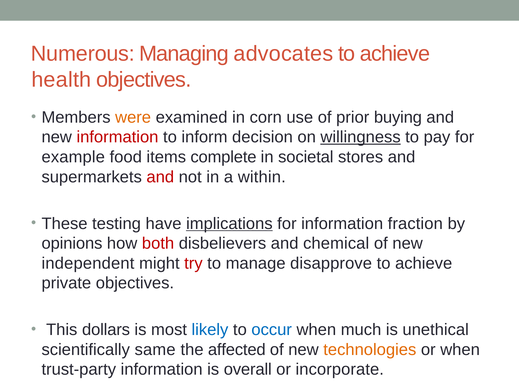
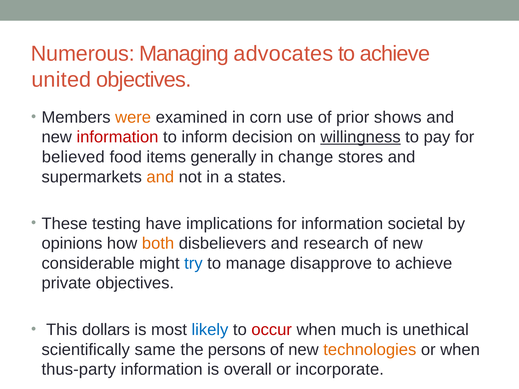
health: health -> united (61, 80)
buying: buying -> shows (398, 117)
example: example -> believed (73, 157)
complete: complete -> generally (223, 157)
societal: societal -> change (306, 157)
and colour: red -> orange (160, 177)
within: within -> states (262, 177)
implications underline: present -> none (229, 224)
fraction: fraction -> societal (415, 224)
both colour: red -> orange (158, 244)
chemical: chemical -> research (336, 244)
independent: independent -> considerable (88, 263)
try colour: red -> blue (193, 263)
occur colour: blue -> red (272, 330)
affected: affected -> persons (237, 350)
trust-party: trust-party -> thus-party (79, 370)
